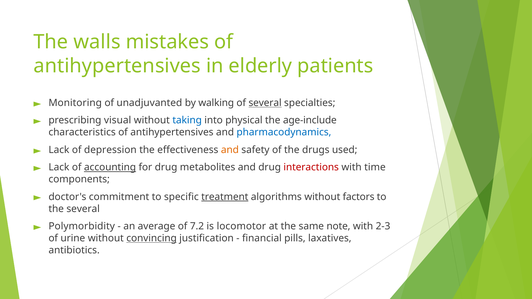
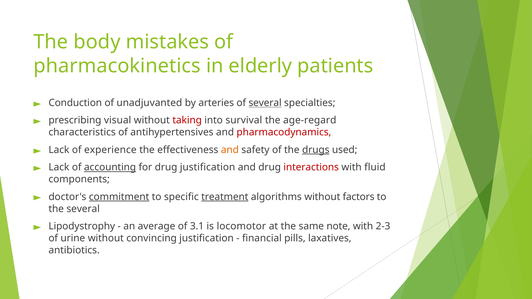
walls: walls -> body (97, 42)
antihypertensives: antihypertensives -> pharmacokinetics (117, 66)
Monitoring: Monitoring -> Conduction (75, 103)
walking: walking -> arteries (216, 103)
taking colour: blue -> red (187, 120)
physical: physical -> survival (244, 120)
age-include: age-include -> age-regard (310, 120)
pharmacodynamics colour: blue -> red (284, 132)
depression: depression -> experience (110, 150)
drugs underline: none -> present (316, 150)
drug metabolites: metabolites -> justification (208, 167)
time: time -> fluid (375, 167)
commitment underline: none -> present (119, 197)
Polymorbidity: Polymorbidity -> Lipodystrophy (82, 226)
7.2: 7.2 -> 3.1 (197, 226)
convincing underline: present -> none (152, 238)
